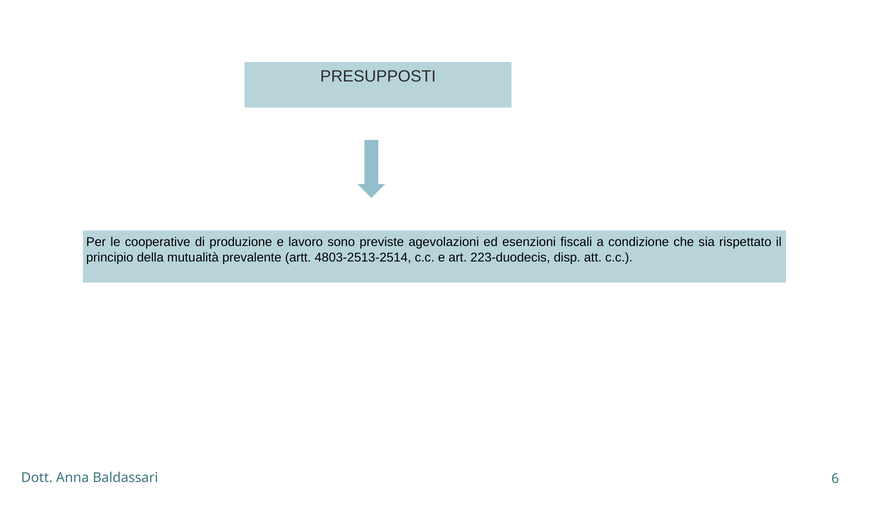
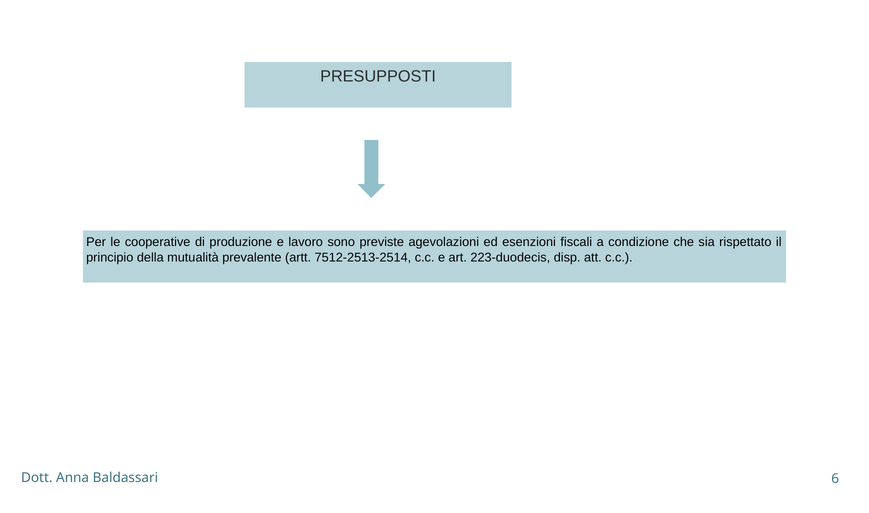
4803-2513-2514: 4803-2513-2514 -> 7512-2513-2514 (363, 257)
